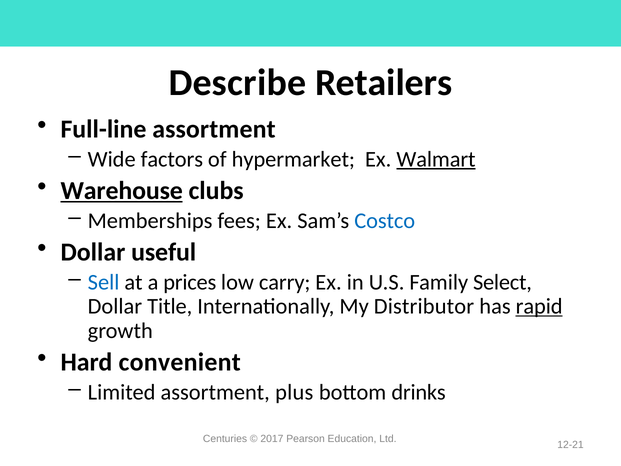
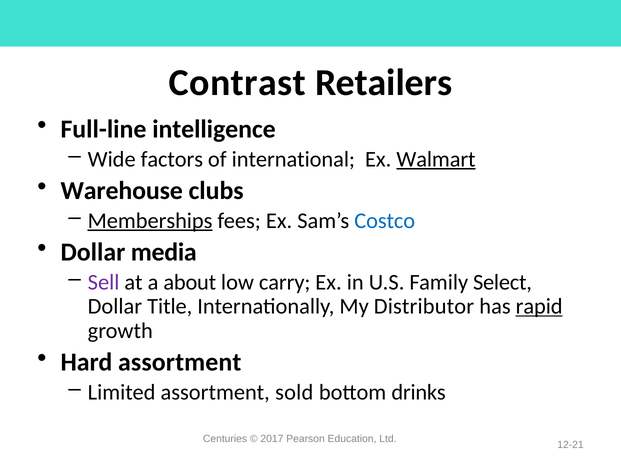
Describe: Describe -> Contrast (237, 83)
Full-line assortment: assortment -> intelligence (214, 129)
hypermarket: hypermarket -> international (293, 159)
Warehouse underline: present -> none (122, 191)
Memberships underline: none -> present (150, 221)
useful: useful -> media (164, 252)
Sell colour: blue -> purple (104, 282)
prices: prices -> about (190, 282)
Hard convenient: convenient -> assortment (180, 362)
plus: plus -> sold (294, 392)
